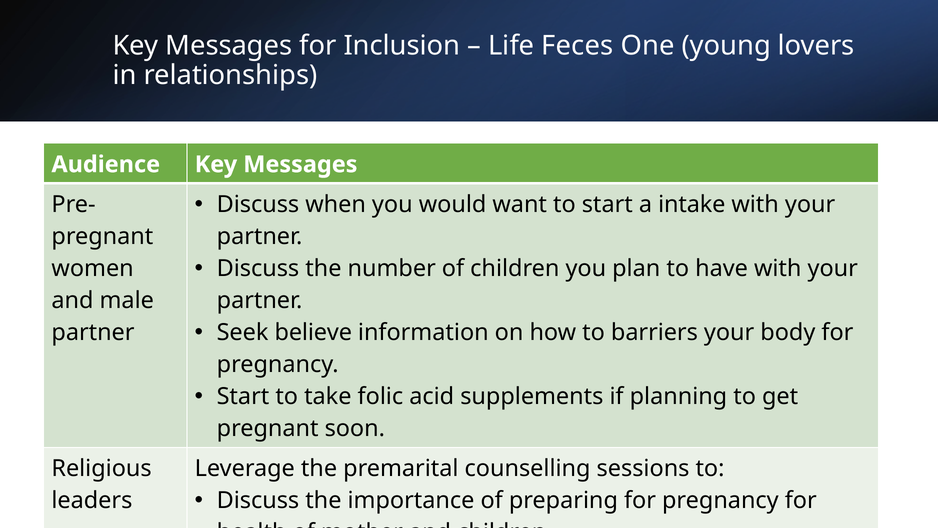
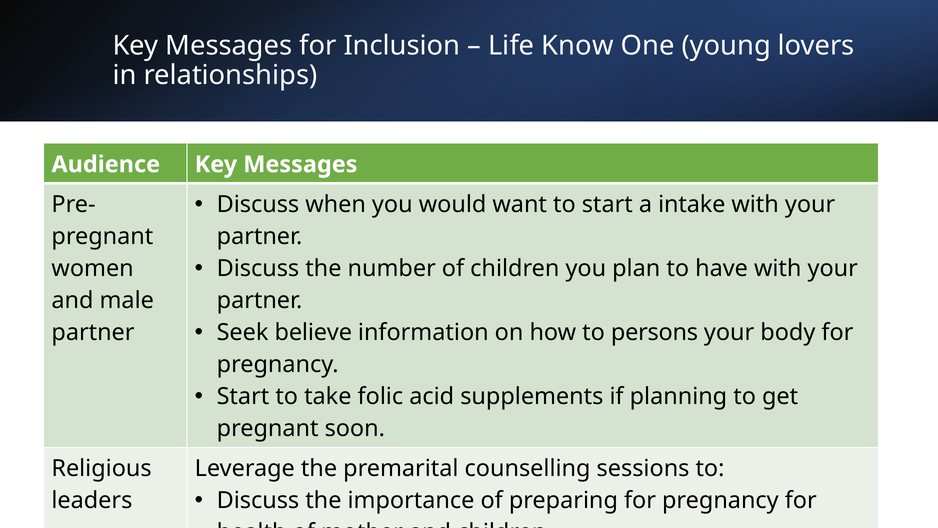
Feces: Feces -> Know (578, 46)
barriers: barriers -> persons (655, 332)
